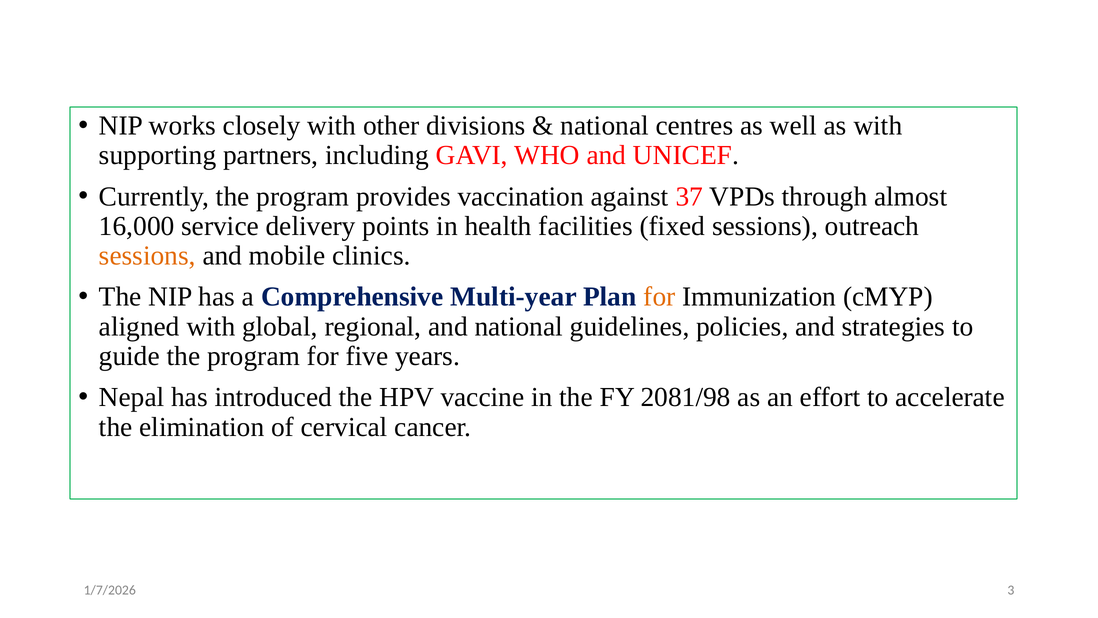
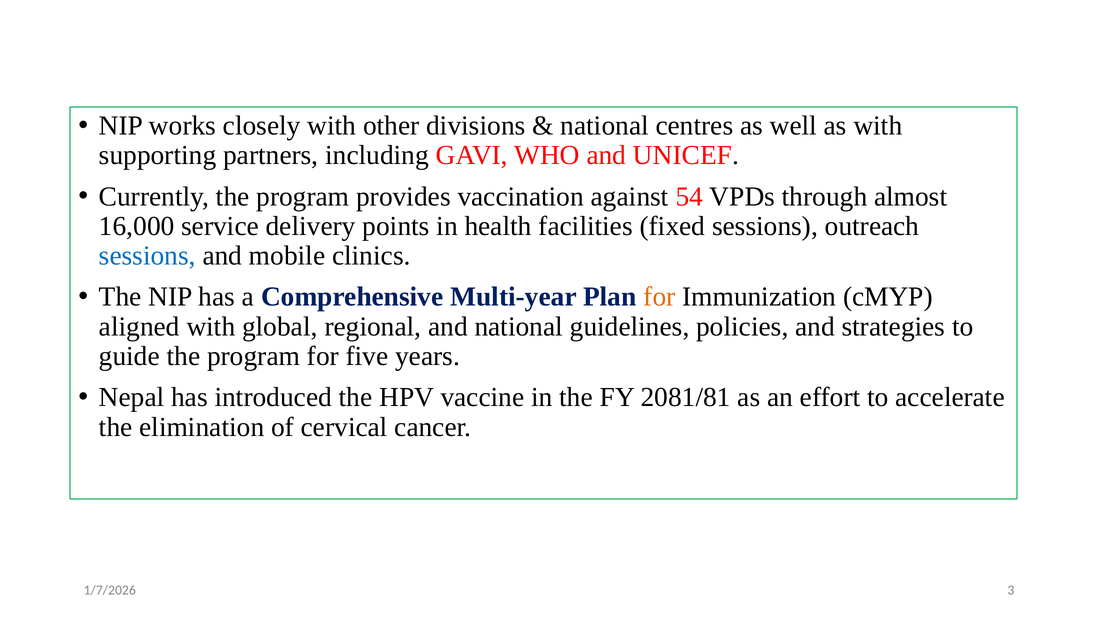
37: 37 -> 54 (689, 196)
sessions colour: orange -> blue (147, 256)
2081/98: 2081/98 -> 2081/81 (686, 397)
